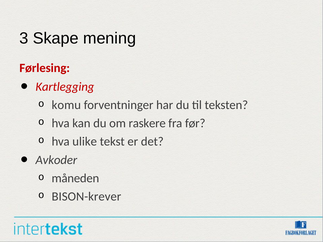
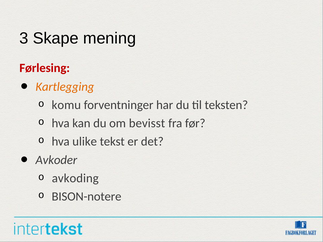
Kartlegging colour: red -> orange (65, 87)
raskere: raskere -> bevisst (147, 123)
måneden: måneden -> avkoding (75, 178)
BISON-krever: BISON-krever -> BISON-notere (87, 197)
